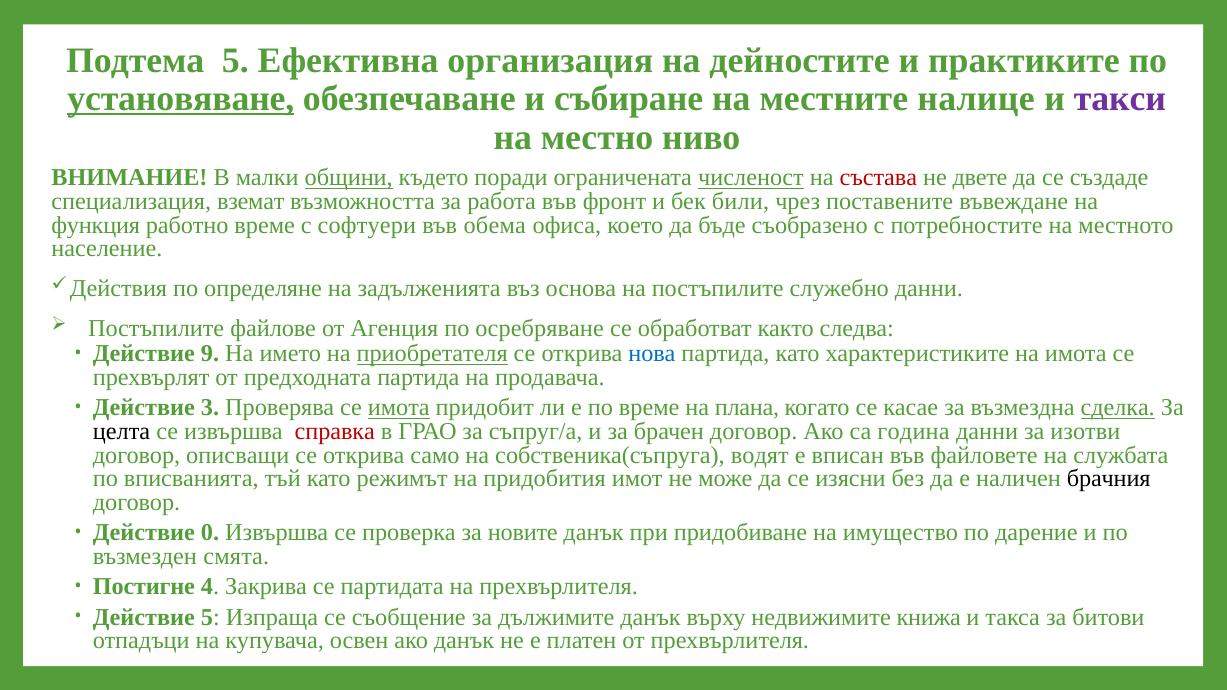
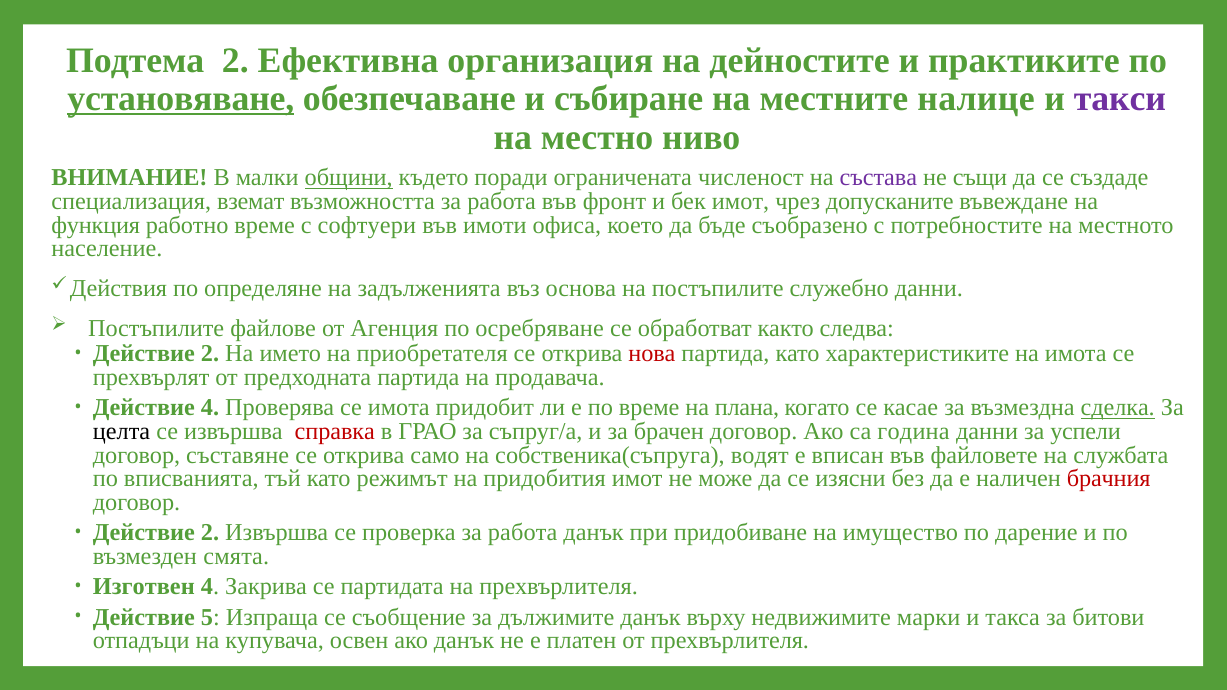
Подтема 5: 5 -> 2 (235, 60)
численост underline: present -> none (751, 178)
състава colour: red -> purple (878, 178)
двете: двете -> същи (980, 178)
бек били: били -> имот (741, 202)
поставените: поставените -> допусканите (890, 202)
обема: обема -> имоти (495, 225)
9: 9 -> 2 (210, 354)
приобретателя underline: present -> none (432, 354)
нова colour: blue -> red (652, 354)
Действие 3: 3 -> 4 (210, 408)
имота underline: present -> none (399, 408)
изотви: изотви -> успели (1086, 432)
описващи: описващи -> съставяне (238, 455)
брачния colour: black -> red (1109, 479)
0: 0 -> 2 (210, 533)
проверка за новите: новите -> работа (523, 533)
Постигне: Постигне -> Изготвен (144, 587)
книжа: книжа -> марки (929, 617)
